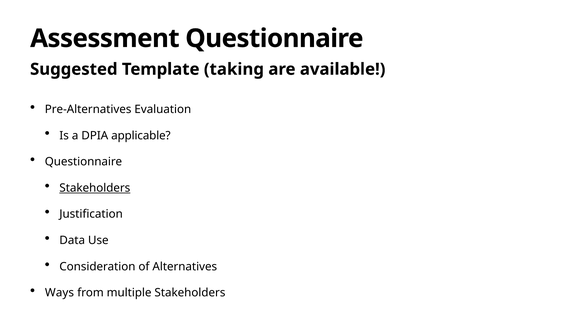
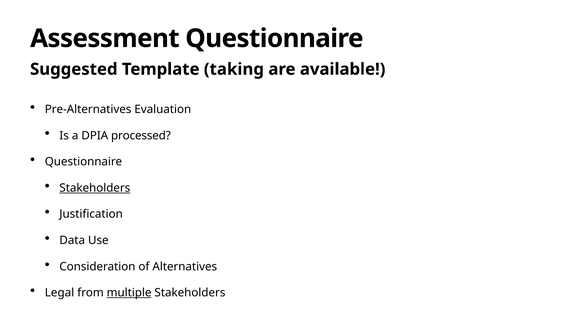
applicable: applicable -> processed (141, 136)
Ways: Ways -> Legal (60, 293)
multiple underline: none -> present (129, 293)
